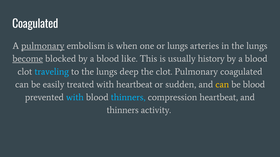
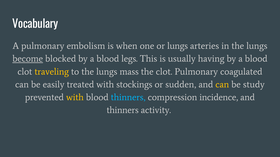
Coagulated: Coagulated -> Vocabulary (35, 24)
pulmonary underline: present -> none (43, 46)
like: like -> legs (129, 59)
history: history -> having (211, 59)
traveling colour: light blue -> yellow (52, 72)
deep: deep -> mass (129, 72)
with heartbeat: heartbeat -> stockings (134, 85)
be blood: blood -> study (254, 85)
with colour: light blue -> yellow (75, 98)
compression heartbeat: heartbeat -> incidence (219, 98)
